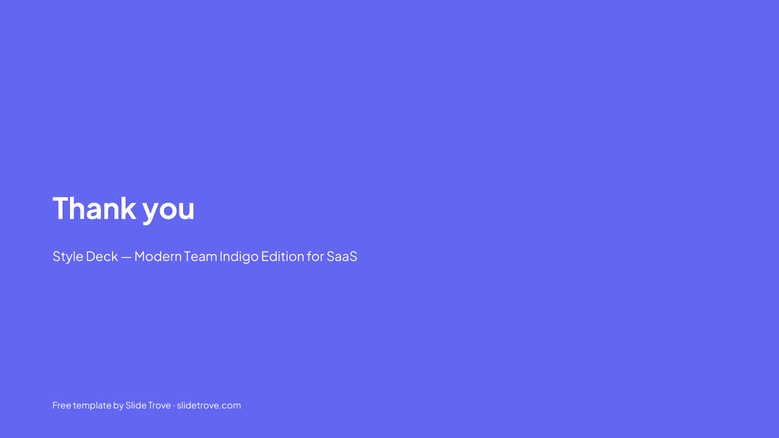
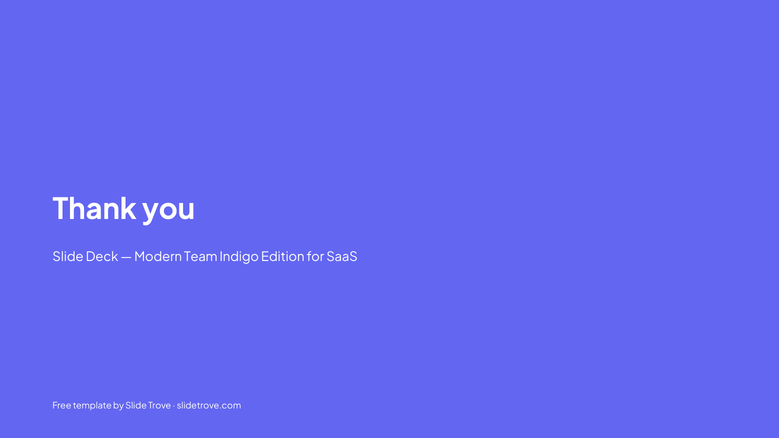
Style: Style -> Slide (68, 257)
